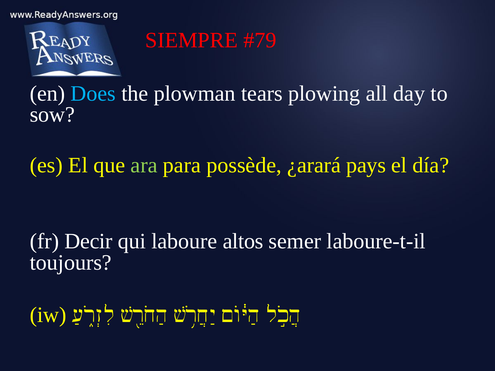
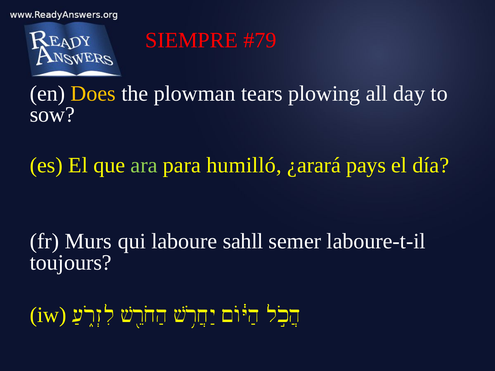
Does colour: light blue -> yellow (93, 93)
possède: possède -> humilló (244, 165)
Decir: Decir -> Murs (88, 242)
altos: altos -> sahll (243, 242)
